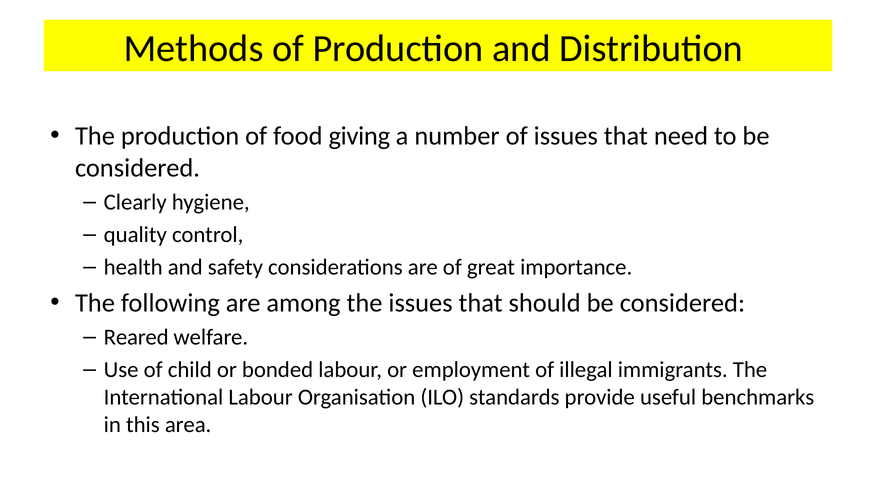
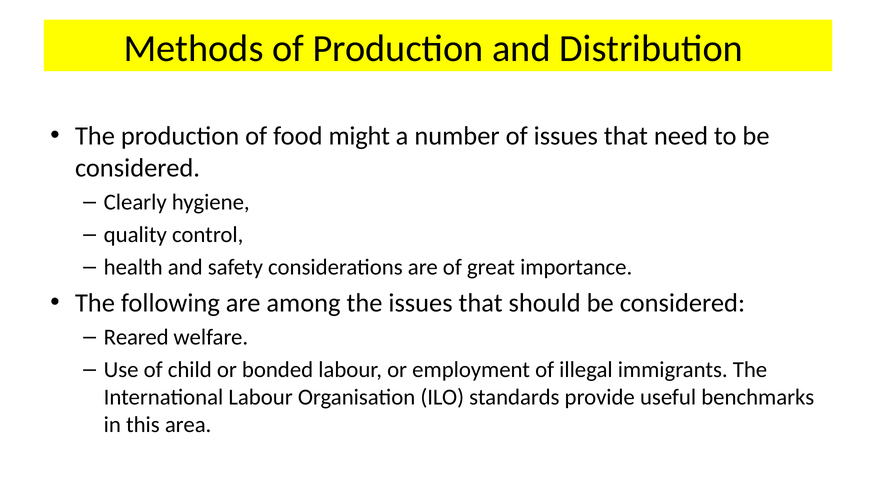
giving: giving -> might (359, 136)
